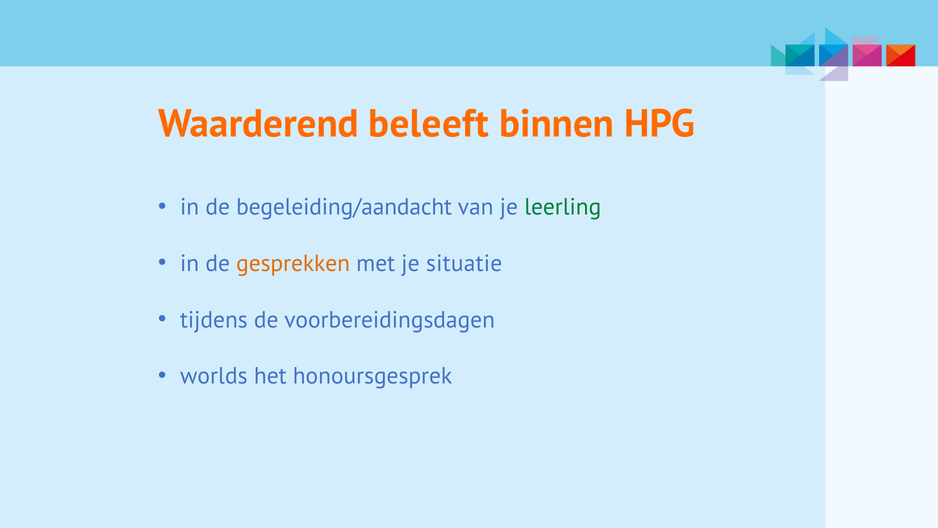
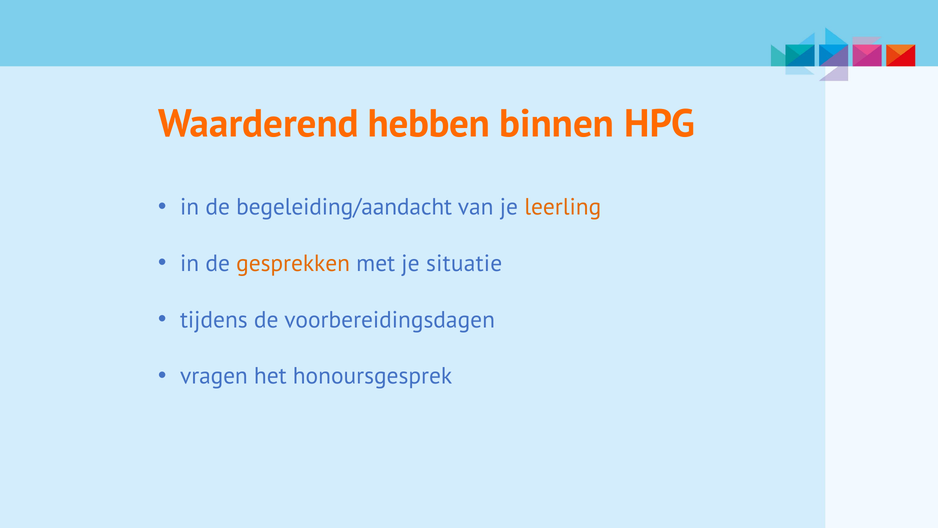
beleeft: beleeft -> hebben (429, 124)
leerling colour: green -> orange (563, 207)
worlds: worlds -> vragen (214, 376)
